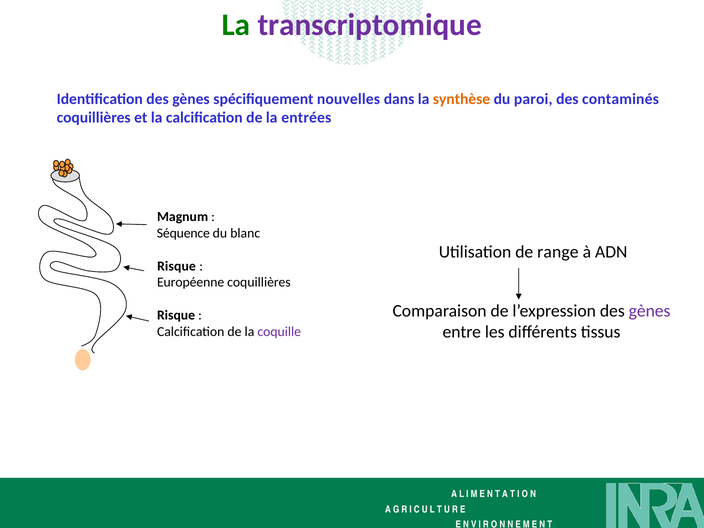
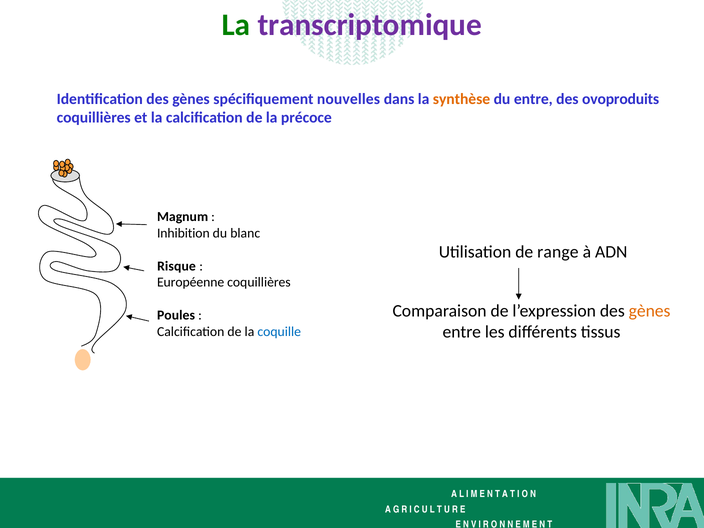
du paroi: paroi -> entre (533, 99)
contaminés: contaminés -> ovoproduits (621, 99)
entrées: entrées -> précoce (306, 118)
Séquence: Séquence -> Inhibition (183, 233)
gènes colour: purple -> orange (650, 311)
Risque: Risque -> Poules (176, 315)
coquille colour: purple -> blue (279, 332)
